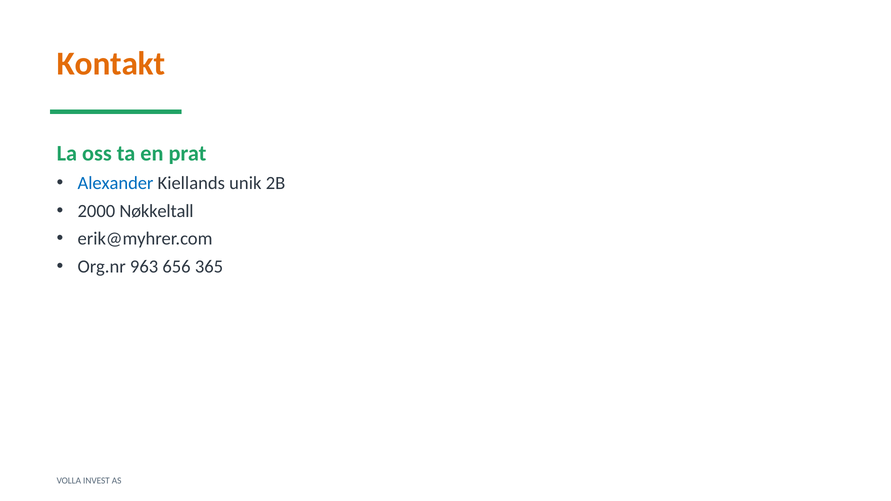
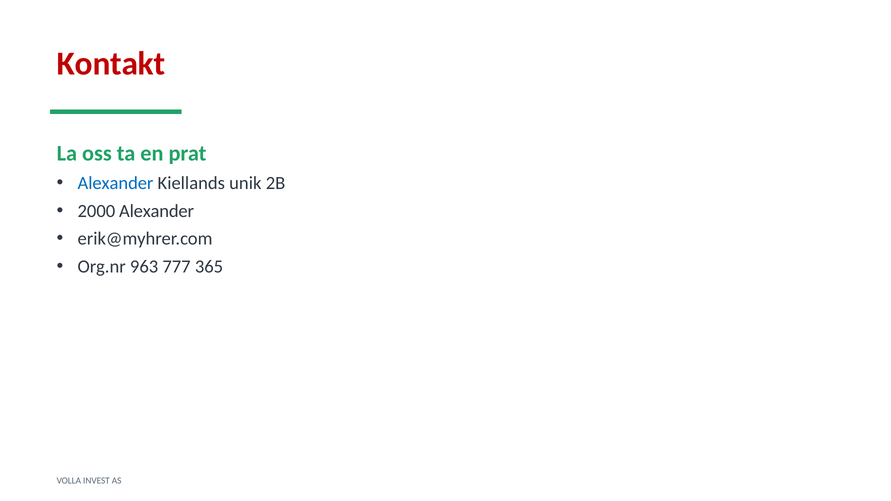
Kontakt colour: orange -> red (111, 64)
2000 Nøkkeltall: Nøkkeltall -> Alexander (157, 211)
656: 656 -> 777 (177, 267)
